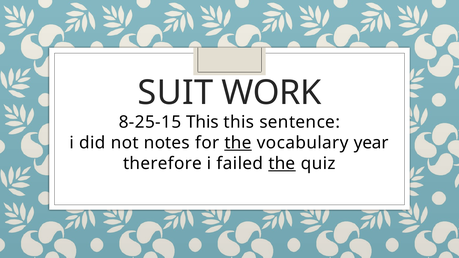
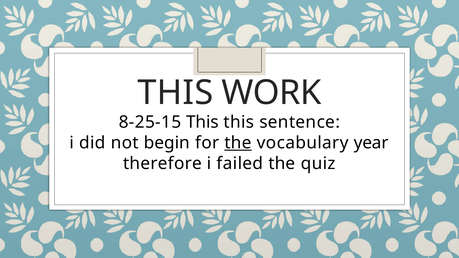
SUIT: SUIT -> THIS (175, 93)
notes: notes -> begin (167, 143)
the underline: present -> none (282, 164)
